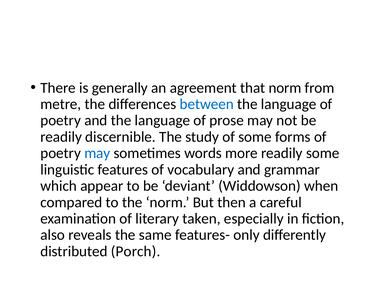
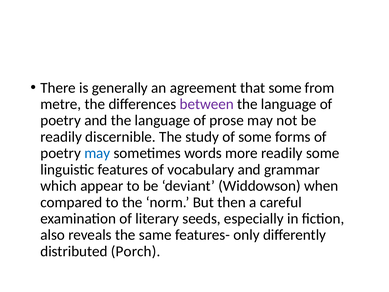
that norm: norm -> some (285, 88)
between colour: blue -> purple (207, 104)
taken: taken -> seeds (202, 218)
